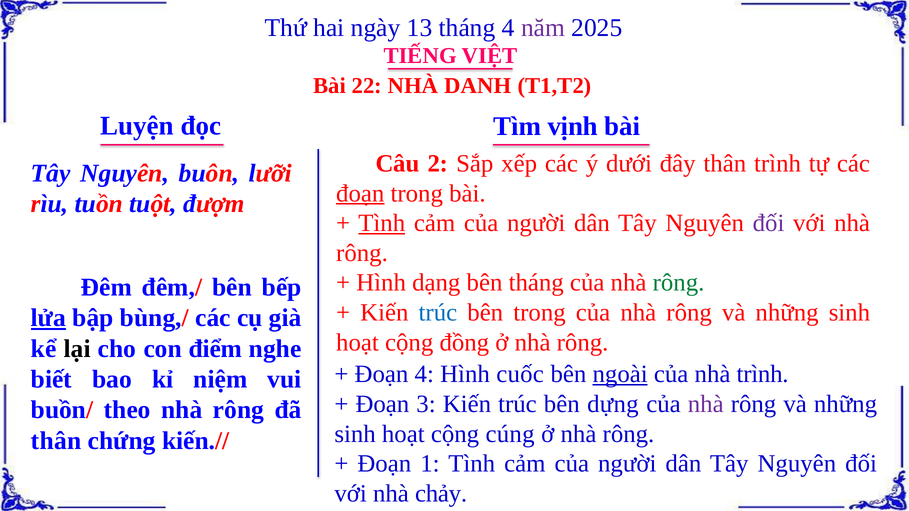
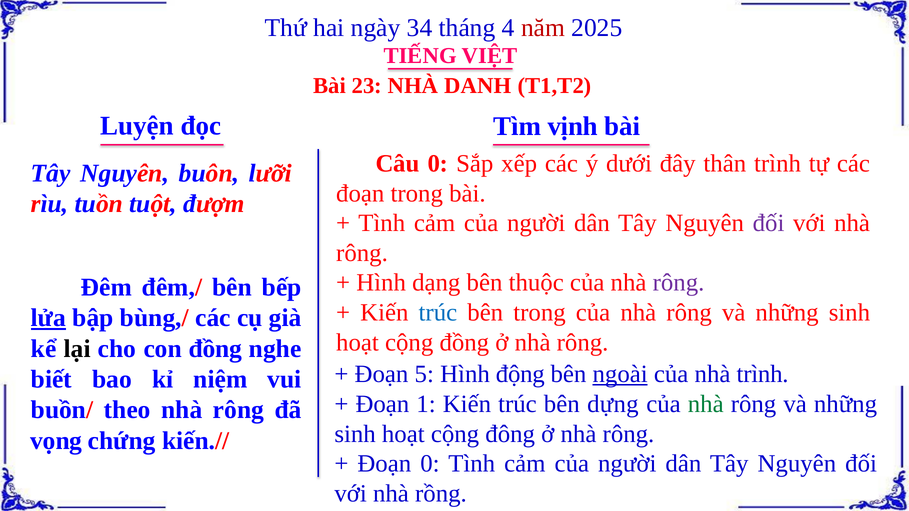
13: 13 -> 34 (420, 28)
năm colour: purple -> red (543, 28)
22: 22 -> 23 (367, 86)
Câu 2: 2 -> 0 (438, 163)
đoạn underline: present -> none (360, 193)
Tình underline: present -> none (382, 223)
bên tháng: tháng -> thuộc (536, 283)
rông colour: green -> purple (679, 283)
con điểm: điểm -> đồng (215, 348)
Đoạn 4: 4 -> 5 (424, 374)
cuốc: cuốc -> động (520, 374)
3: 3 -> 1 (426, 404)
nhà colour: purple -> green (706, 404)
cúng: cúng -> đông (510, 434)
thân: thân -> vọng (56, 440)
Đoạn 1: 1 -> 0 (430, 463)
chảy: chảy -> rồng (441, 493)
